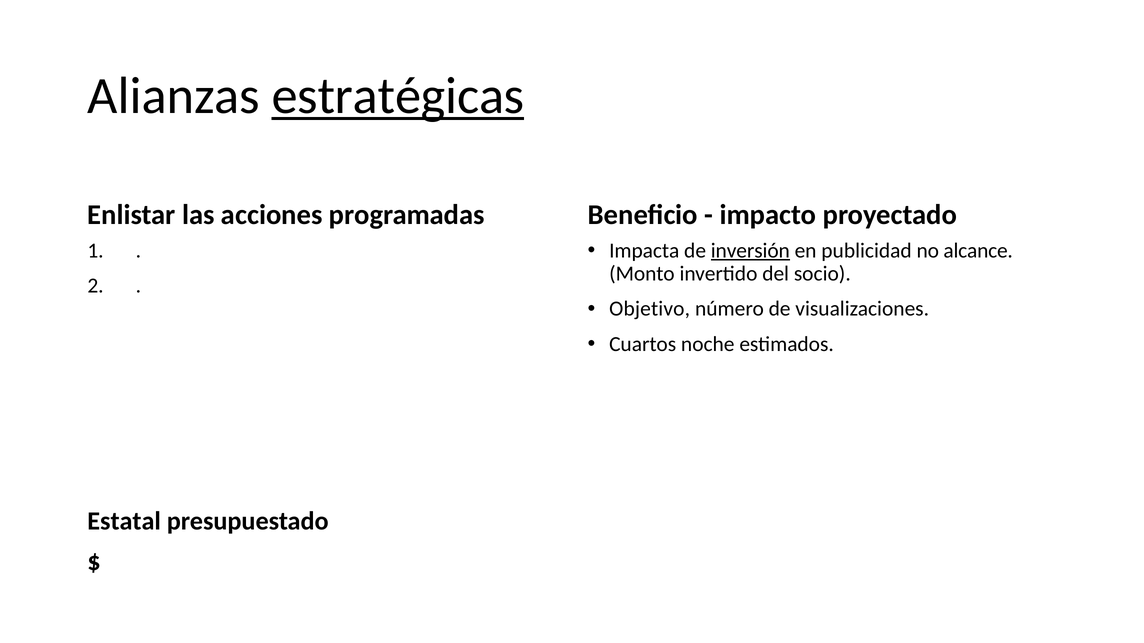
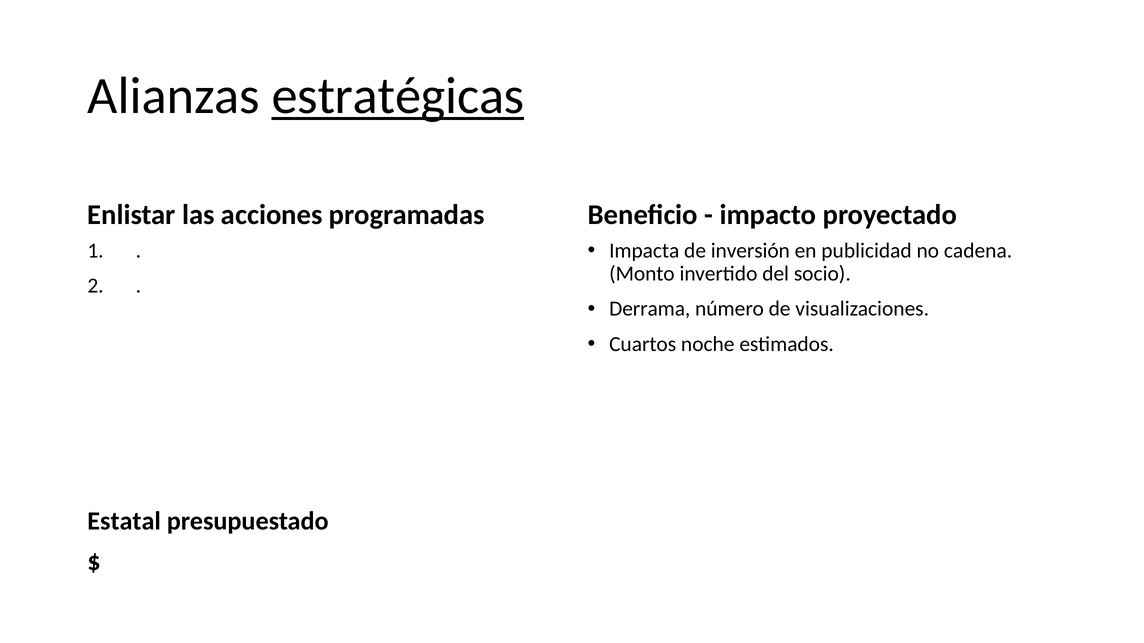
inversión underline: present -> none (750, 251)
alcance: alcance -> cadena (978, 251)
Objetivo: Objetivo -> Derrama (650, 309)
